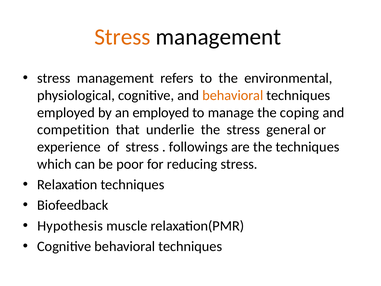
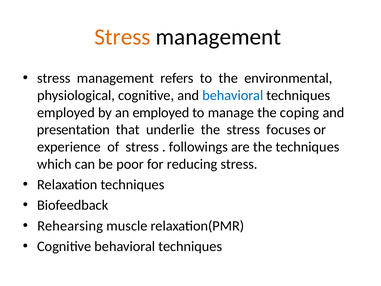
behavioral colour: orange -> blue (233, 95)
competition: competition -> presentation (73, 130)
general: general -> focuses (288, 130)
Hypothesis: Hypothesis -> Rehearsing (70, 226)
